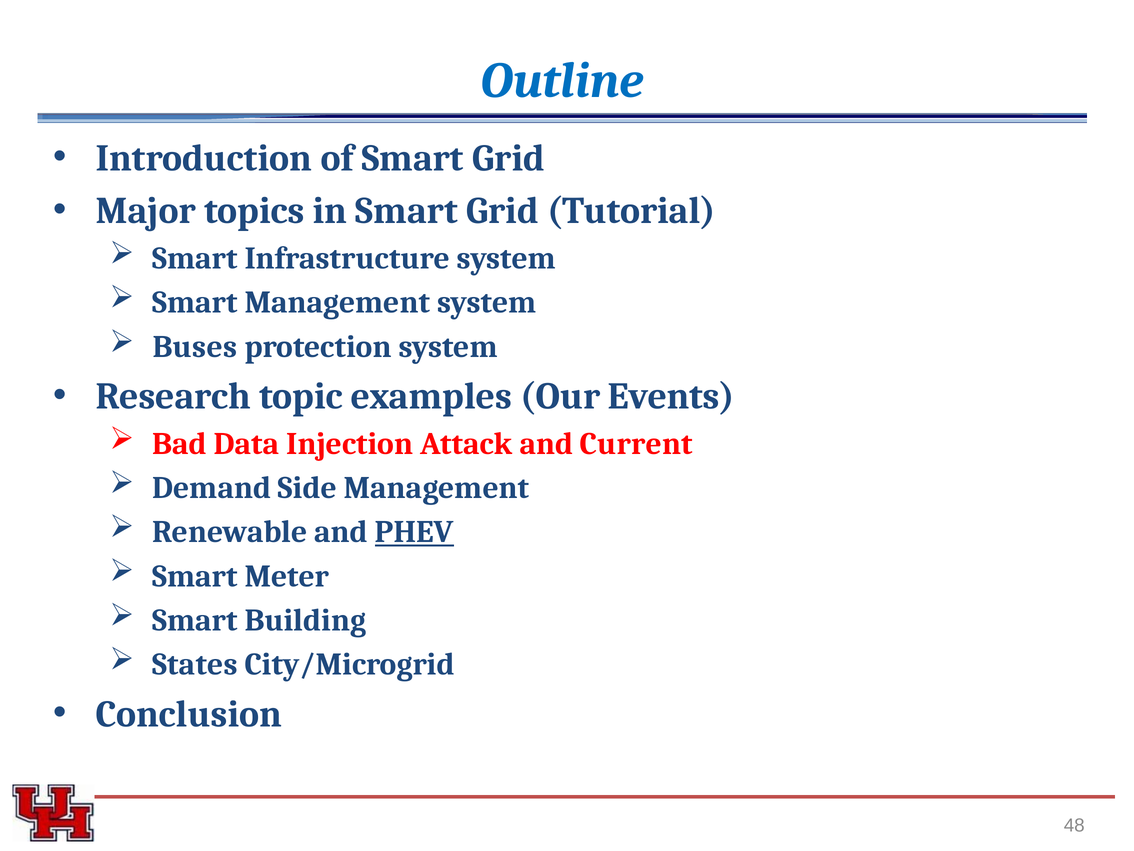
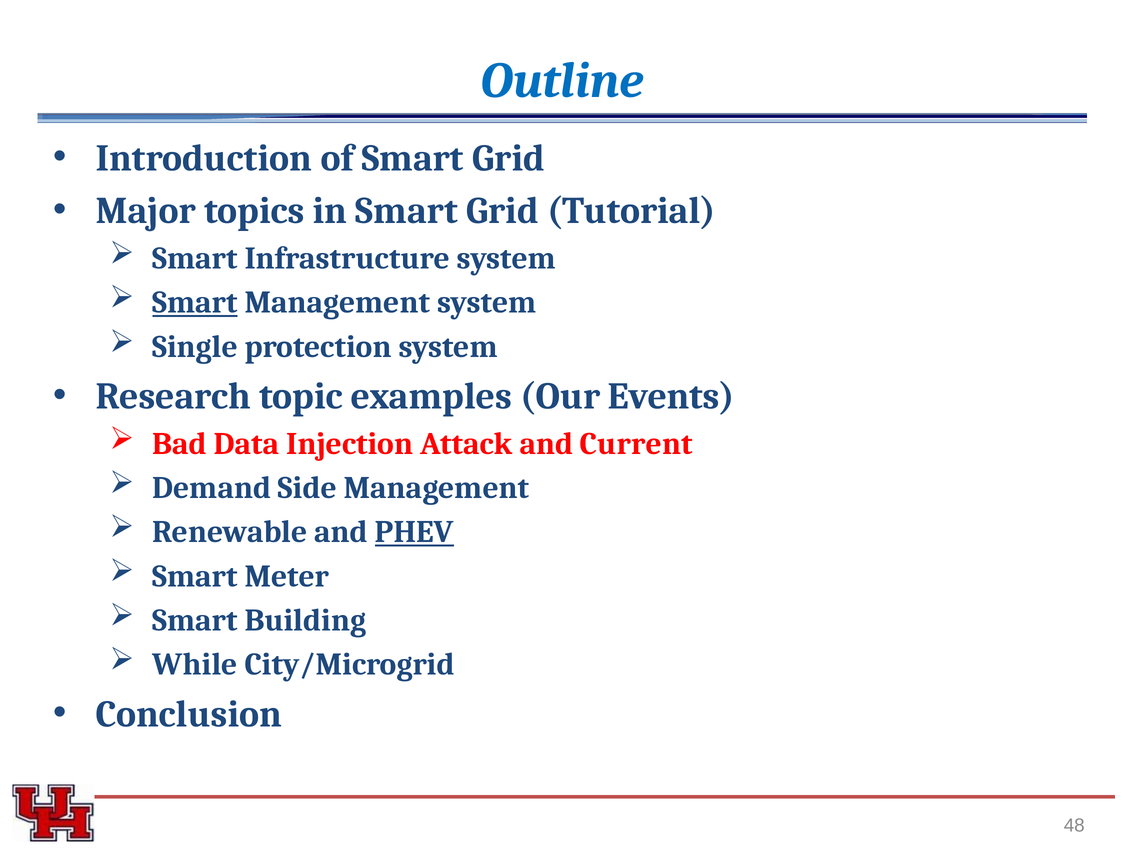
Smart underline: none -> present (195, 302)
Buses: Buses -> Single (195, 346)
States: States -> While (195, 664)
